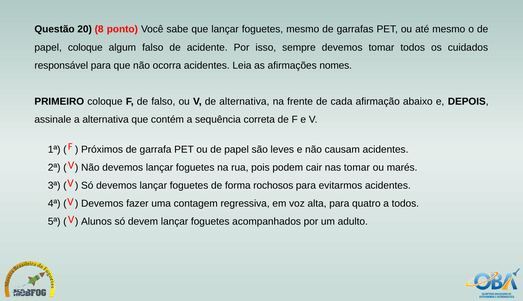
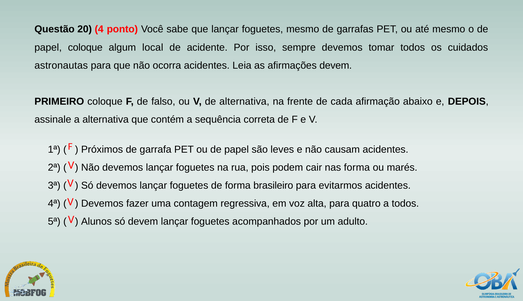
8: 8 -> 4 (99, 29)
algum falso: falso -> local (153, 47)
responsável: responsável -> astronautas (61, 66)
afirmações nomes: nomes -> devem (336, 66)
nas tomar: tomar -> forma (357, 168)
rochosos: rochosos -> brasileiro (273, 186)
